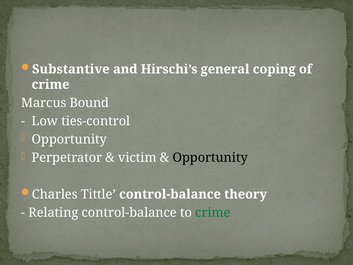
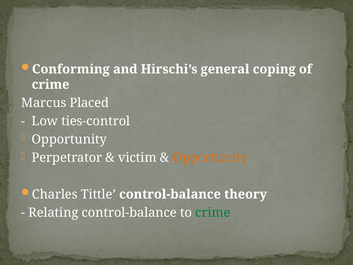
Substantive: Substantive -> Conforming (71, 69)
Bound: Bound -> Placed (89, 103)
Opportunity colour: black -> orange (210, 158)
